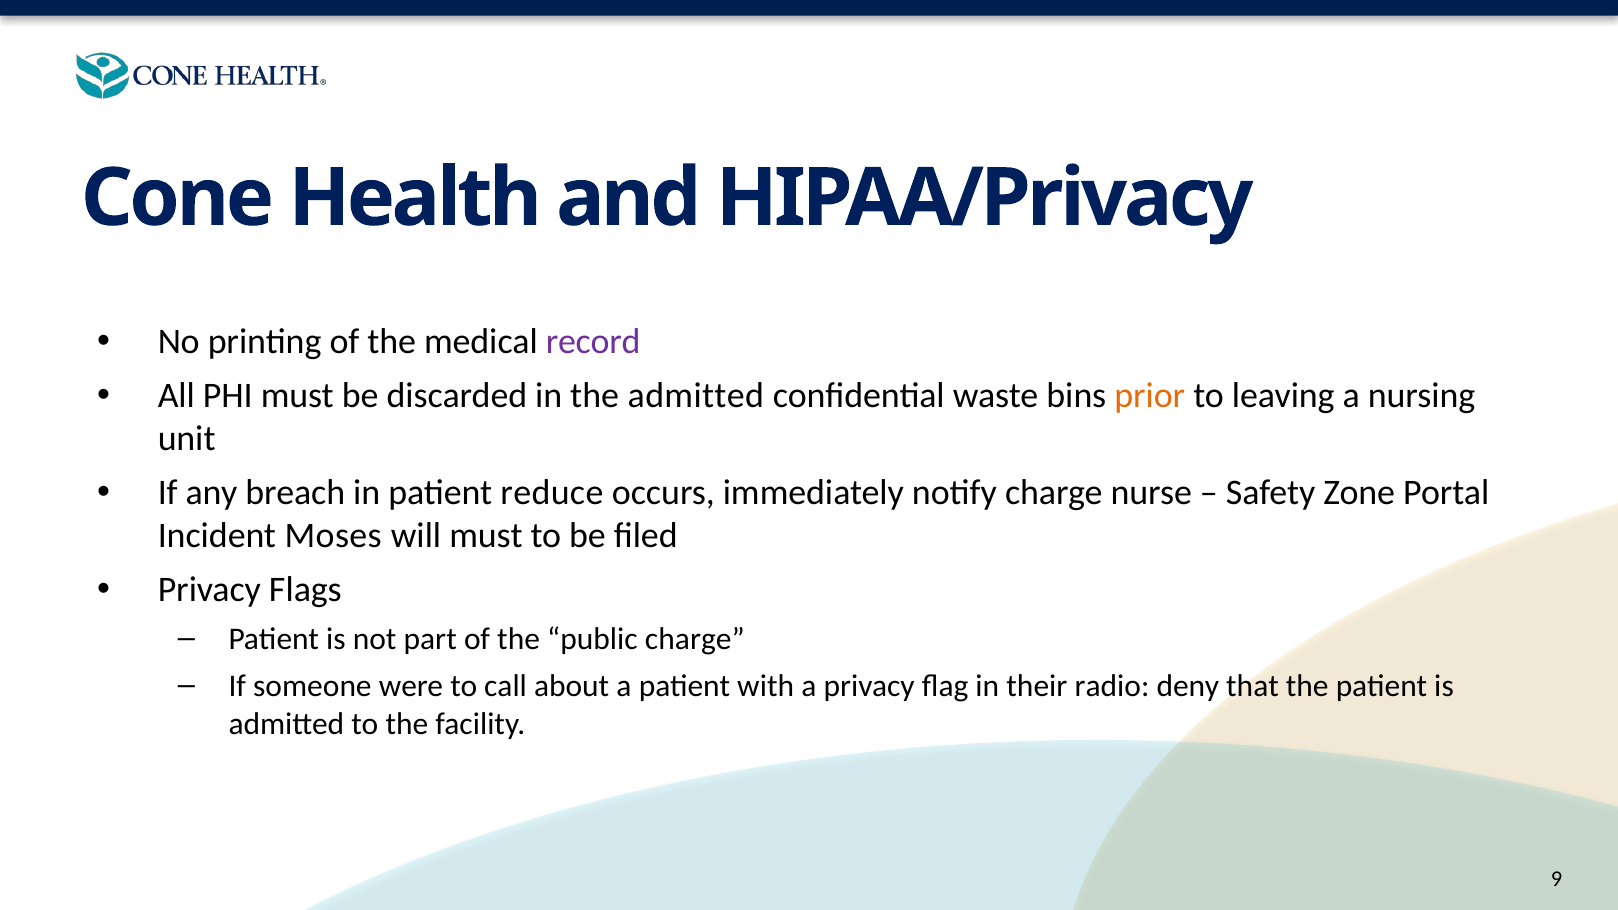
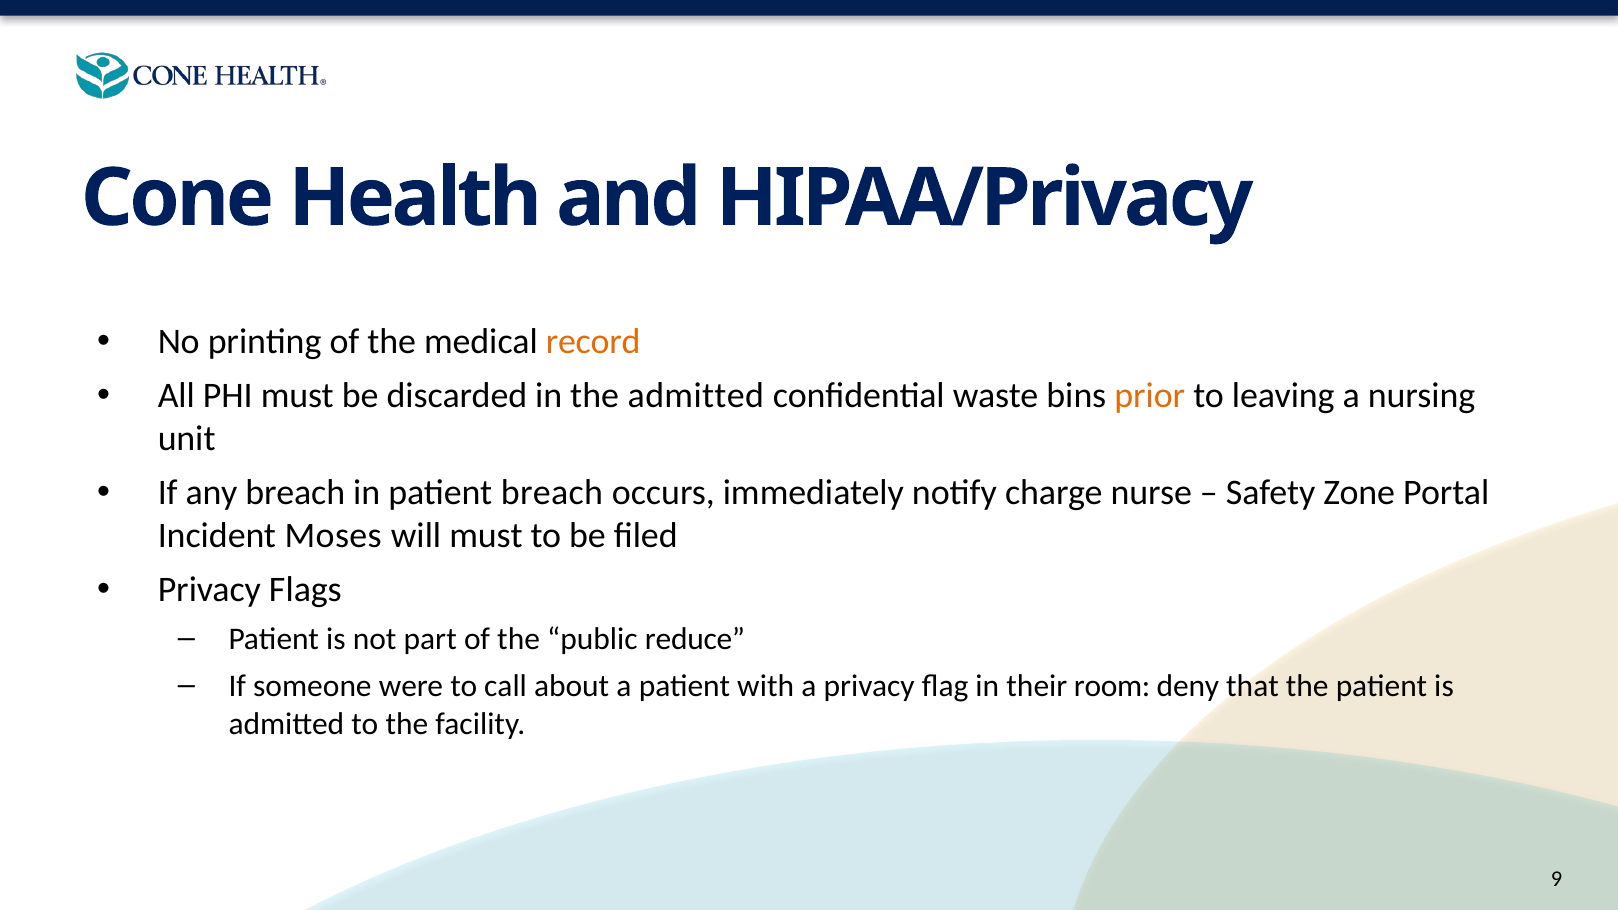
record colour: purple -> orange (593, 342)
patient reduce: reduce -> breach (552, 493)
public charge: charge -> reduce (695, 639)
radio: radio -> room (1112, 686)
